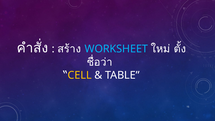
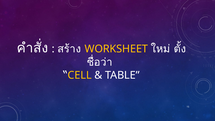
WORKSHEET colour: light blue -> yellow (116, 49)
